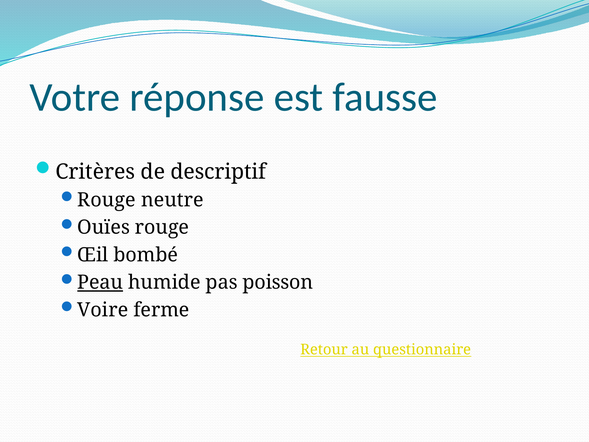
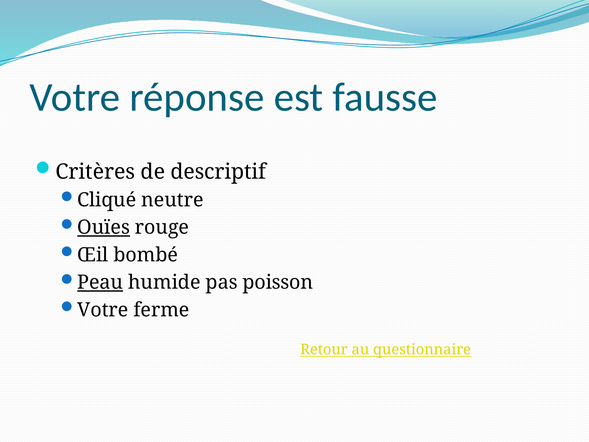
Rouge: Rouge -> Cliqué (107, 200)
Ouïes underline: none -> present (104, 227)
Voire: Voire -> Votre (103, 310)
